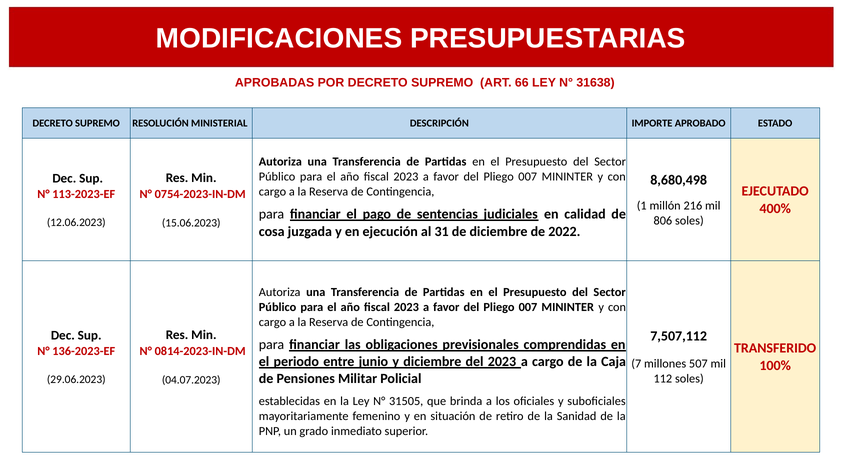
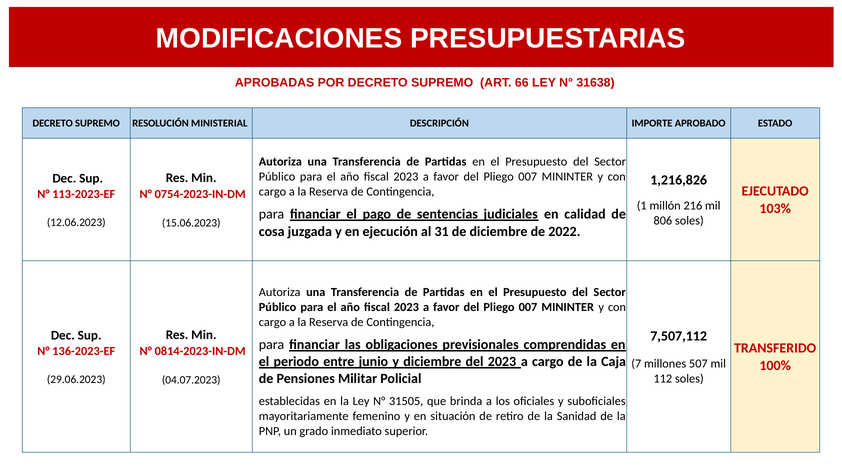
8,680,498: 8,680,498 -> 1,216,826 (679, 180)
400%: 400% -> 103% (775, 208)
